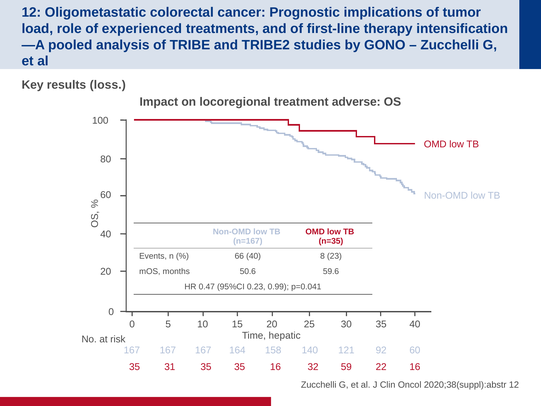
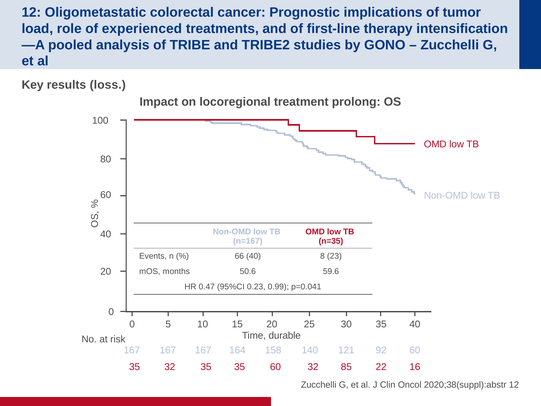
adverse: adverse -> prolong (356, 102)
hepatic: hepatic -> durable (285, 336)
35 31: 31 -> 32 (170, 367)
35 16: 16 -> 60 (276, 367)
59: 59 -> 85 (346, 367)
